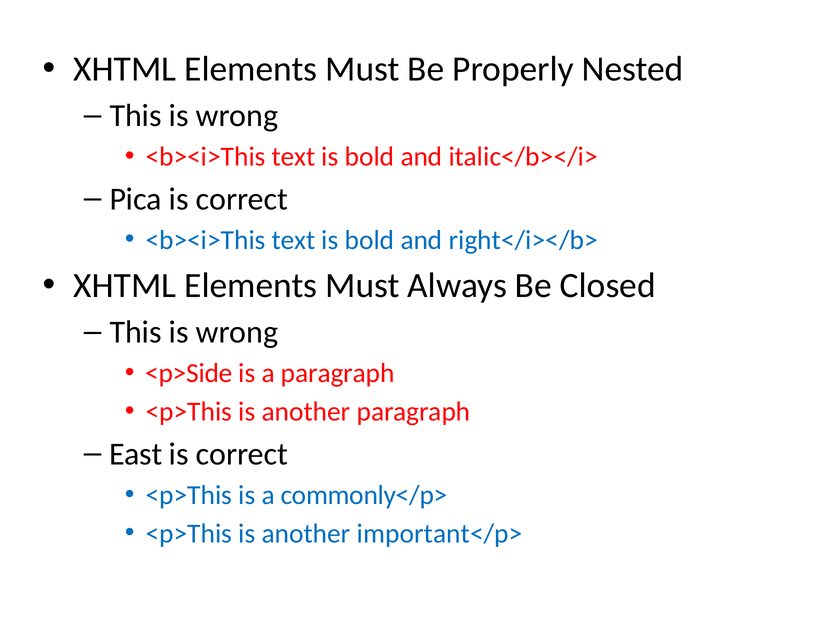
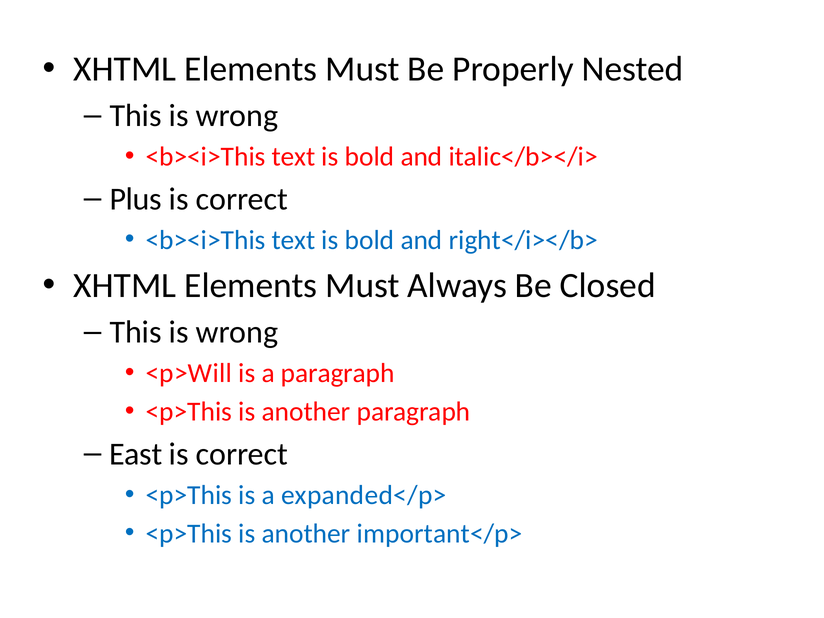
Pica: Pica -> Plus (136, 199)
<p>Side: <p>Side -> <p>Will (189, 373)
commonly</p>: commonly</p> -> expanded</p> (364, 495)
